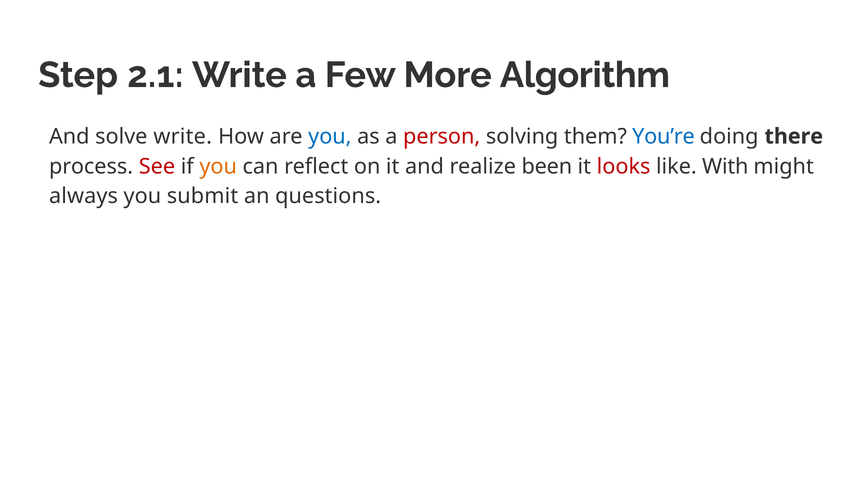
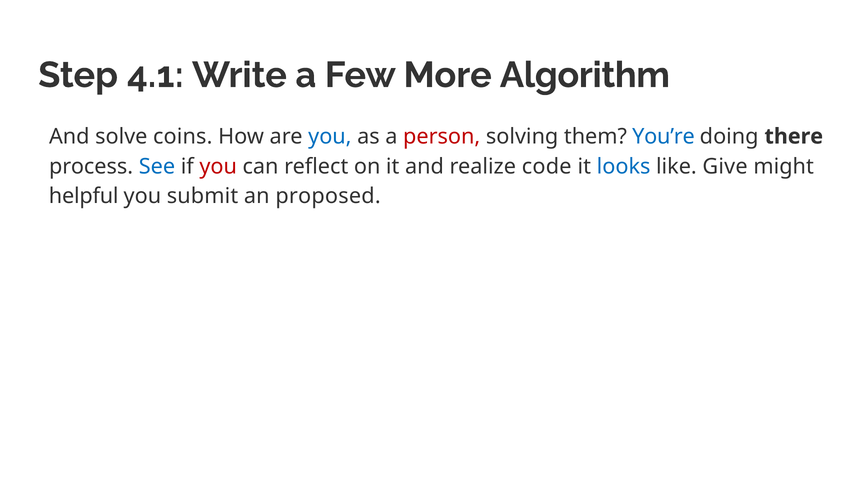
2.1: 2.1 -> 4.1 (155, 75)
solve write: write -> coins (183, 136)
See colour: red -> blue (157, 166)
you colour: orange -> red (218, 166)
been: been -> code (547, 166)
looks colour: red -> blue (624, 166)
With: With -> Give (725, 166)
always: always -> helpful (84, 196)
questions: questions -> proposed (328, 196)
